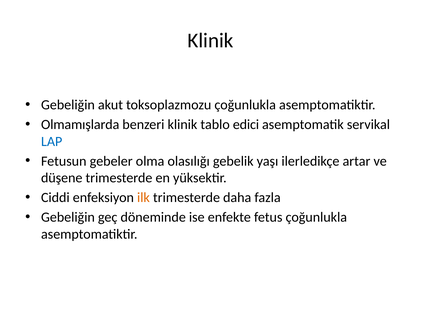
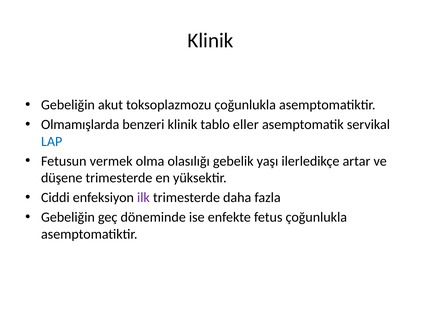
edici: edici -> eller (246, 124)
gebeler: gebeler -> vermek (111, 161)
ilk colour: orange -> purple (143, 197)
